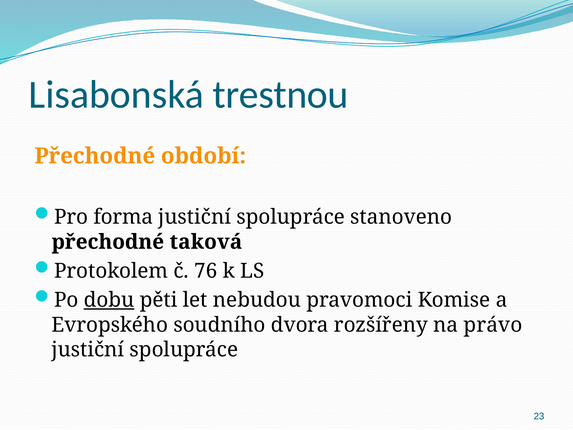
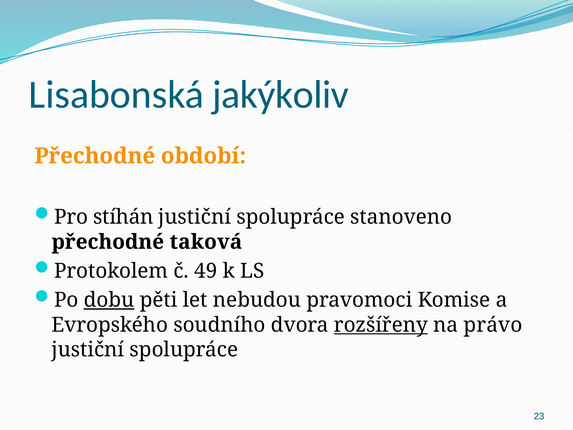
trestnou: trestnou -> jakýkoliv (280, 95)
forma: forma -> stíhán (123, 217)
76: 76 -> 49 (206, 271)
rozšířeny underline: none -> present (381, 325)
